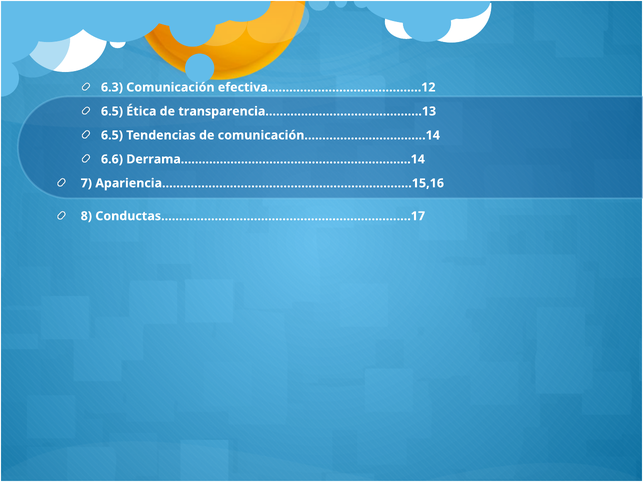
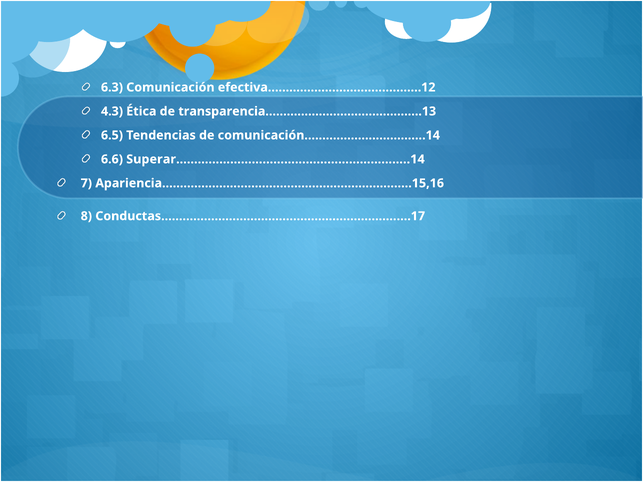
6.5: 6.5 -> 4.3 (112, 111)
Derrama………………………………………………………..14: Derrama………………………………………………………..14 -> Superar………………………………………………………..14 (275, 159)
